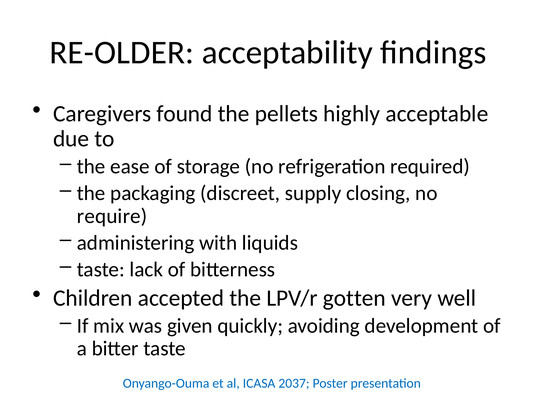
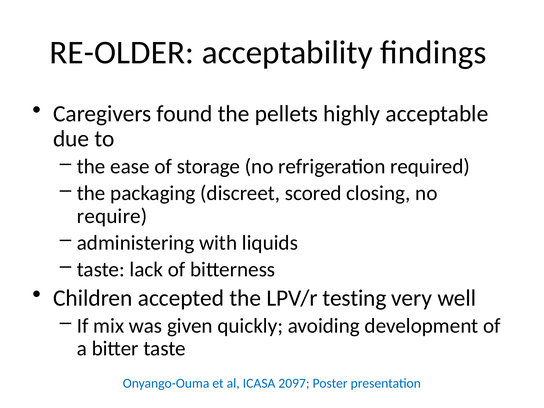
supply: supply -> scored (313, 193)
gotten: gotten -> testing (355, 298)
2037: 2037 -> 2097 (294, 384)
